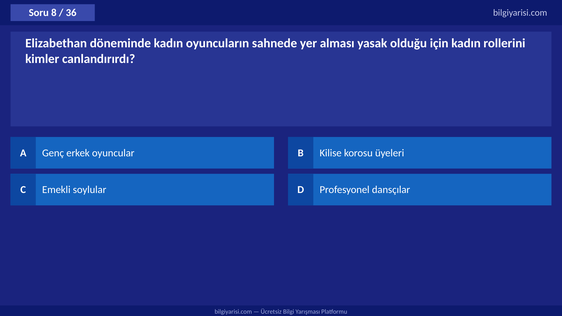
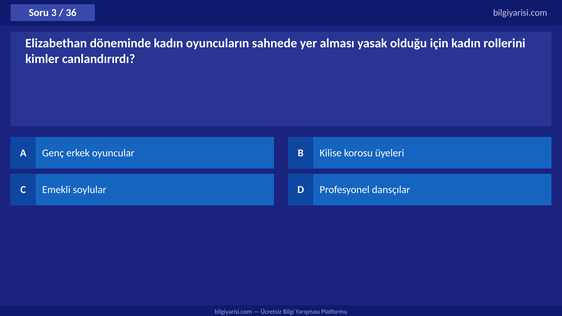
8: 8 -> 3 (54, 13)
